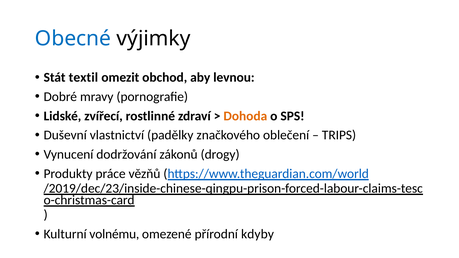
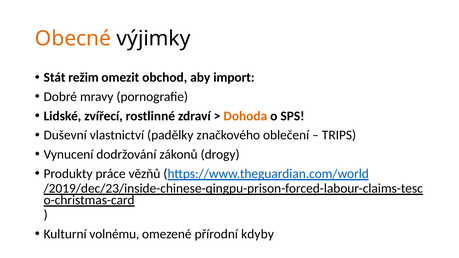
Obecné colour: blue -> orange (73, 39)
textil: textil -> režim (83, 78)
levnou: levnou -> import (234, 78)
